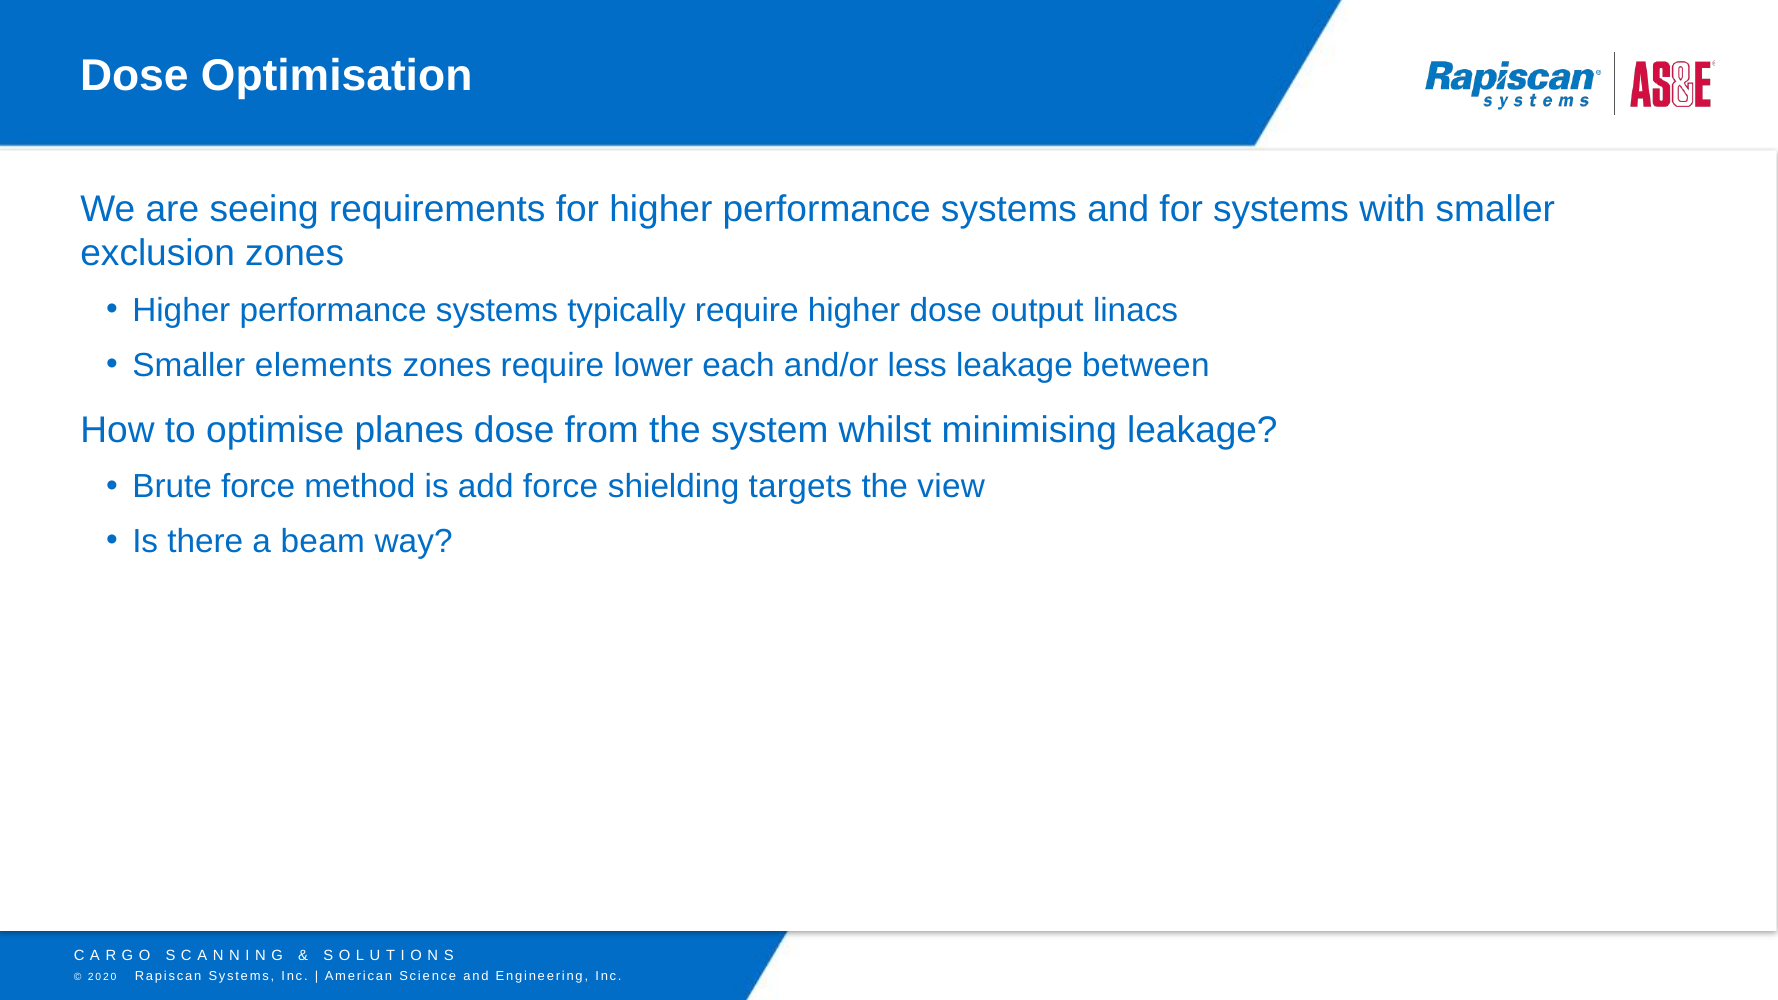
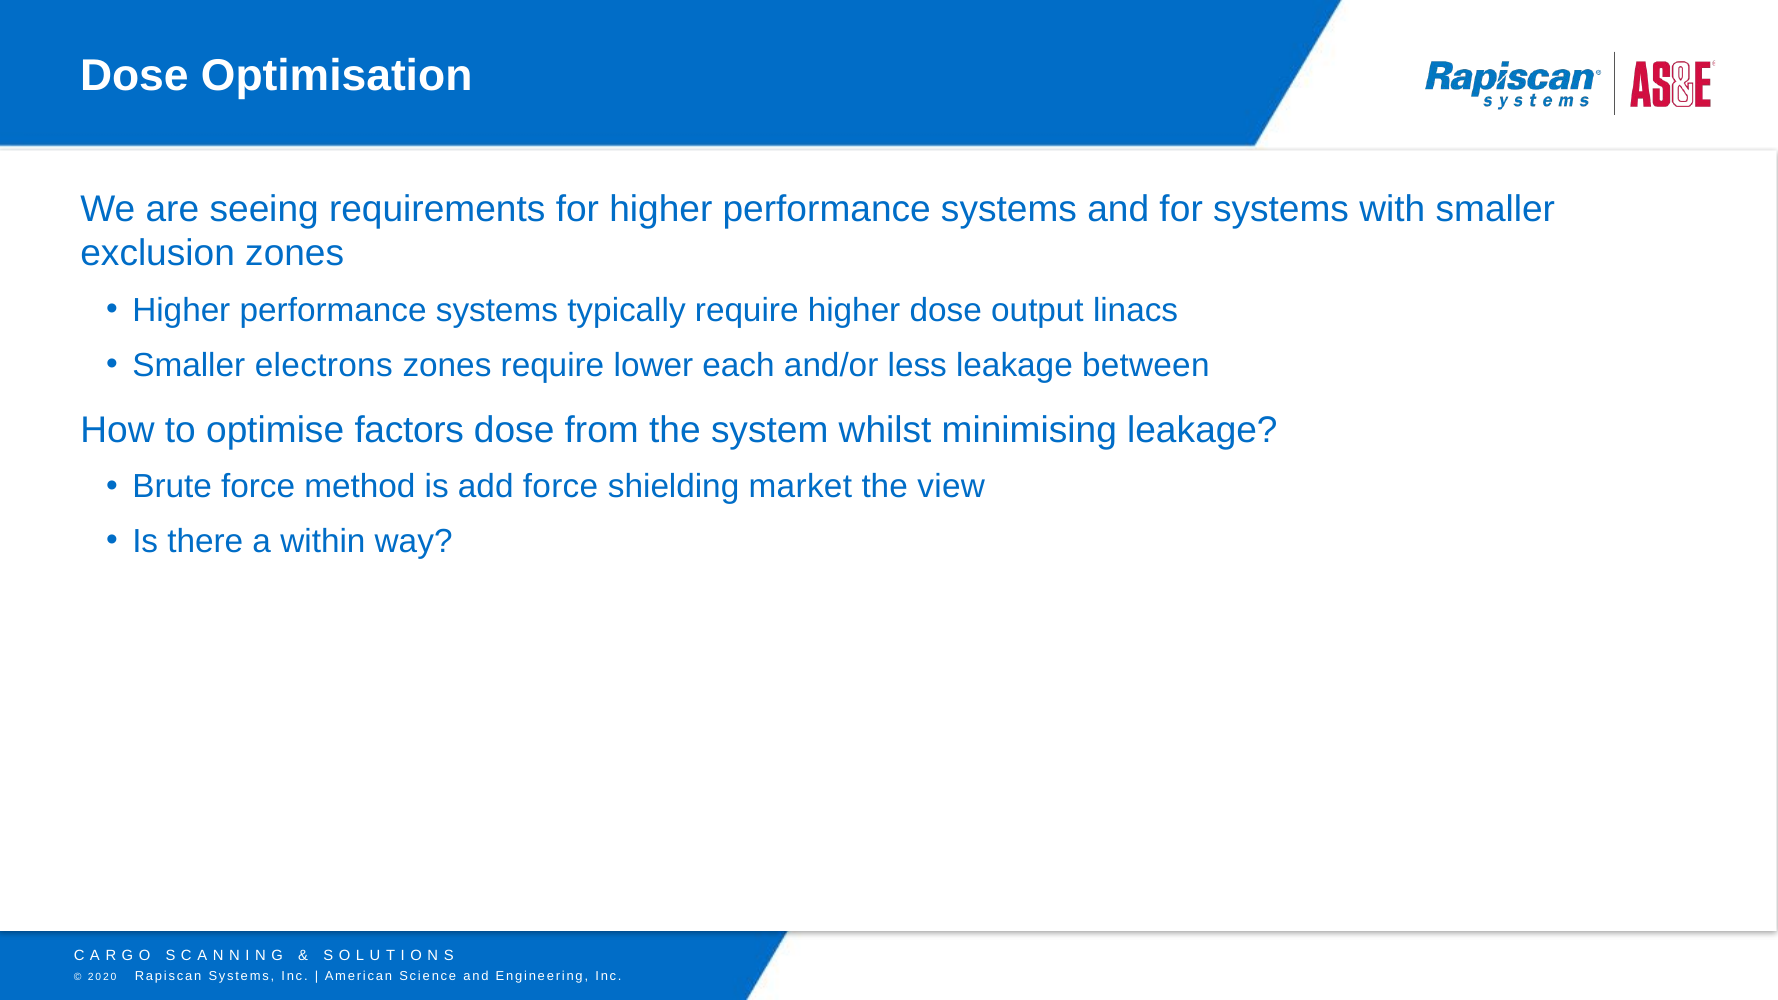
elements: elements -> electrons (324, 365)
planes: planes -> factors (409, 430)
targets: targets -> market (800, 487)
beam: beam -> within (323, 542)
